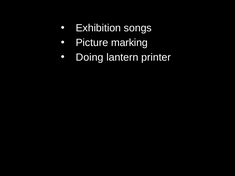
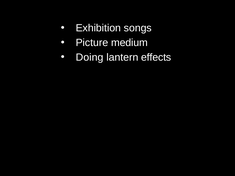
marking: marking -> medium (129, 43)
printer: printer -> effects (156, 57)
